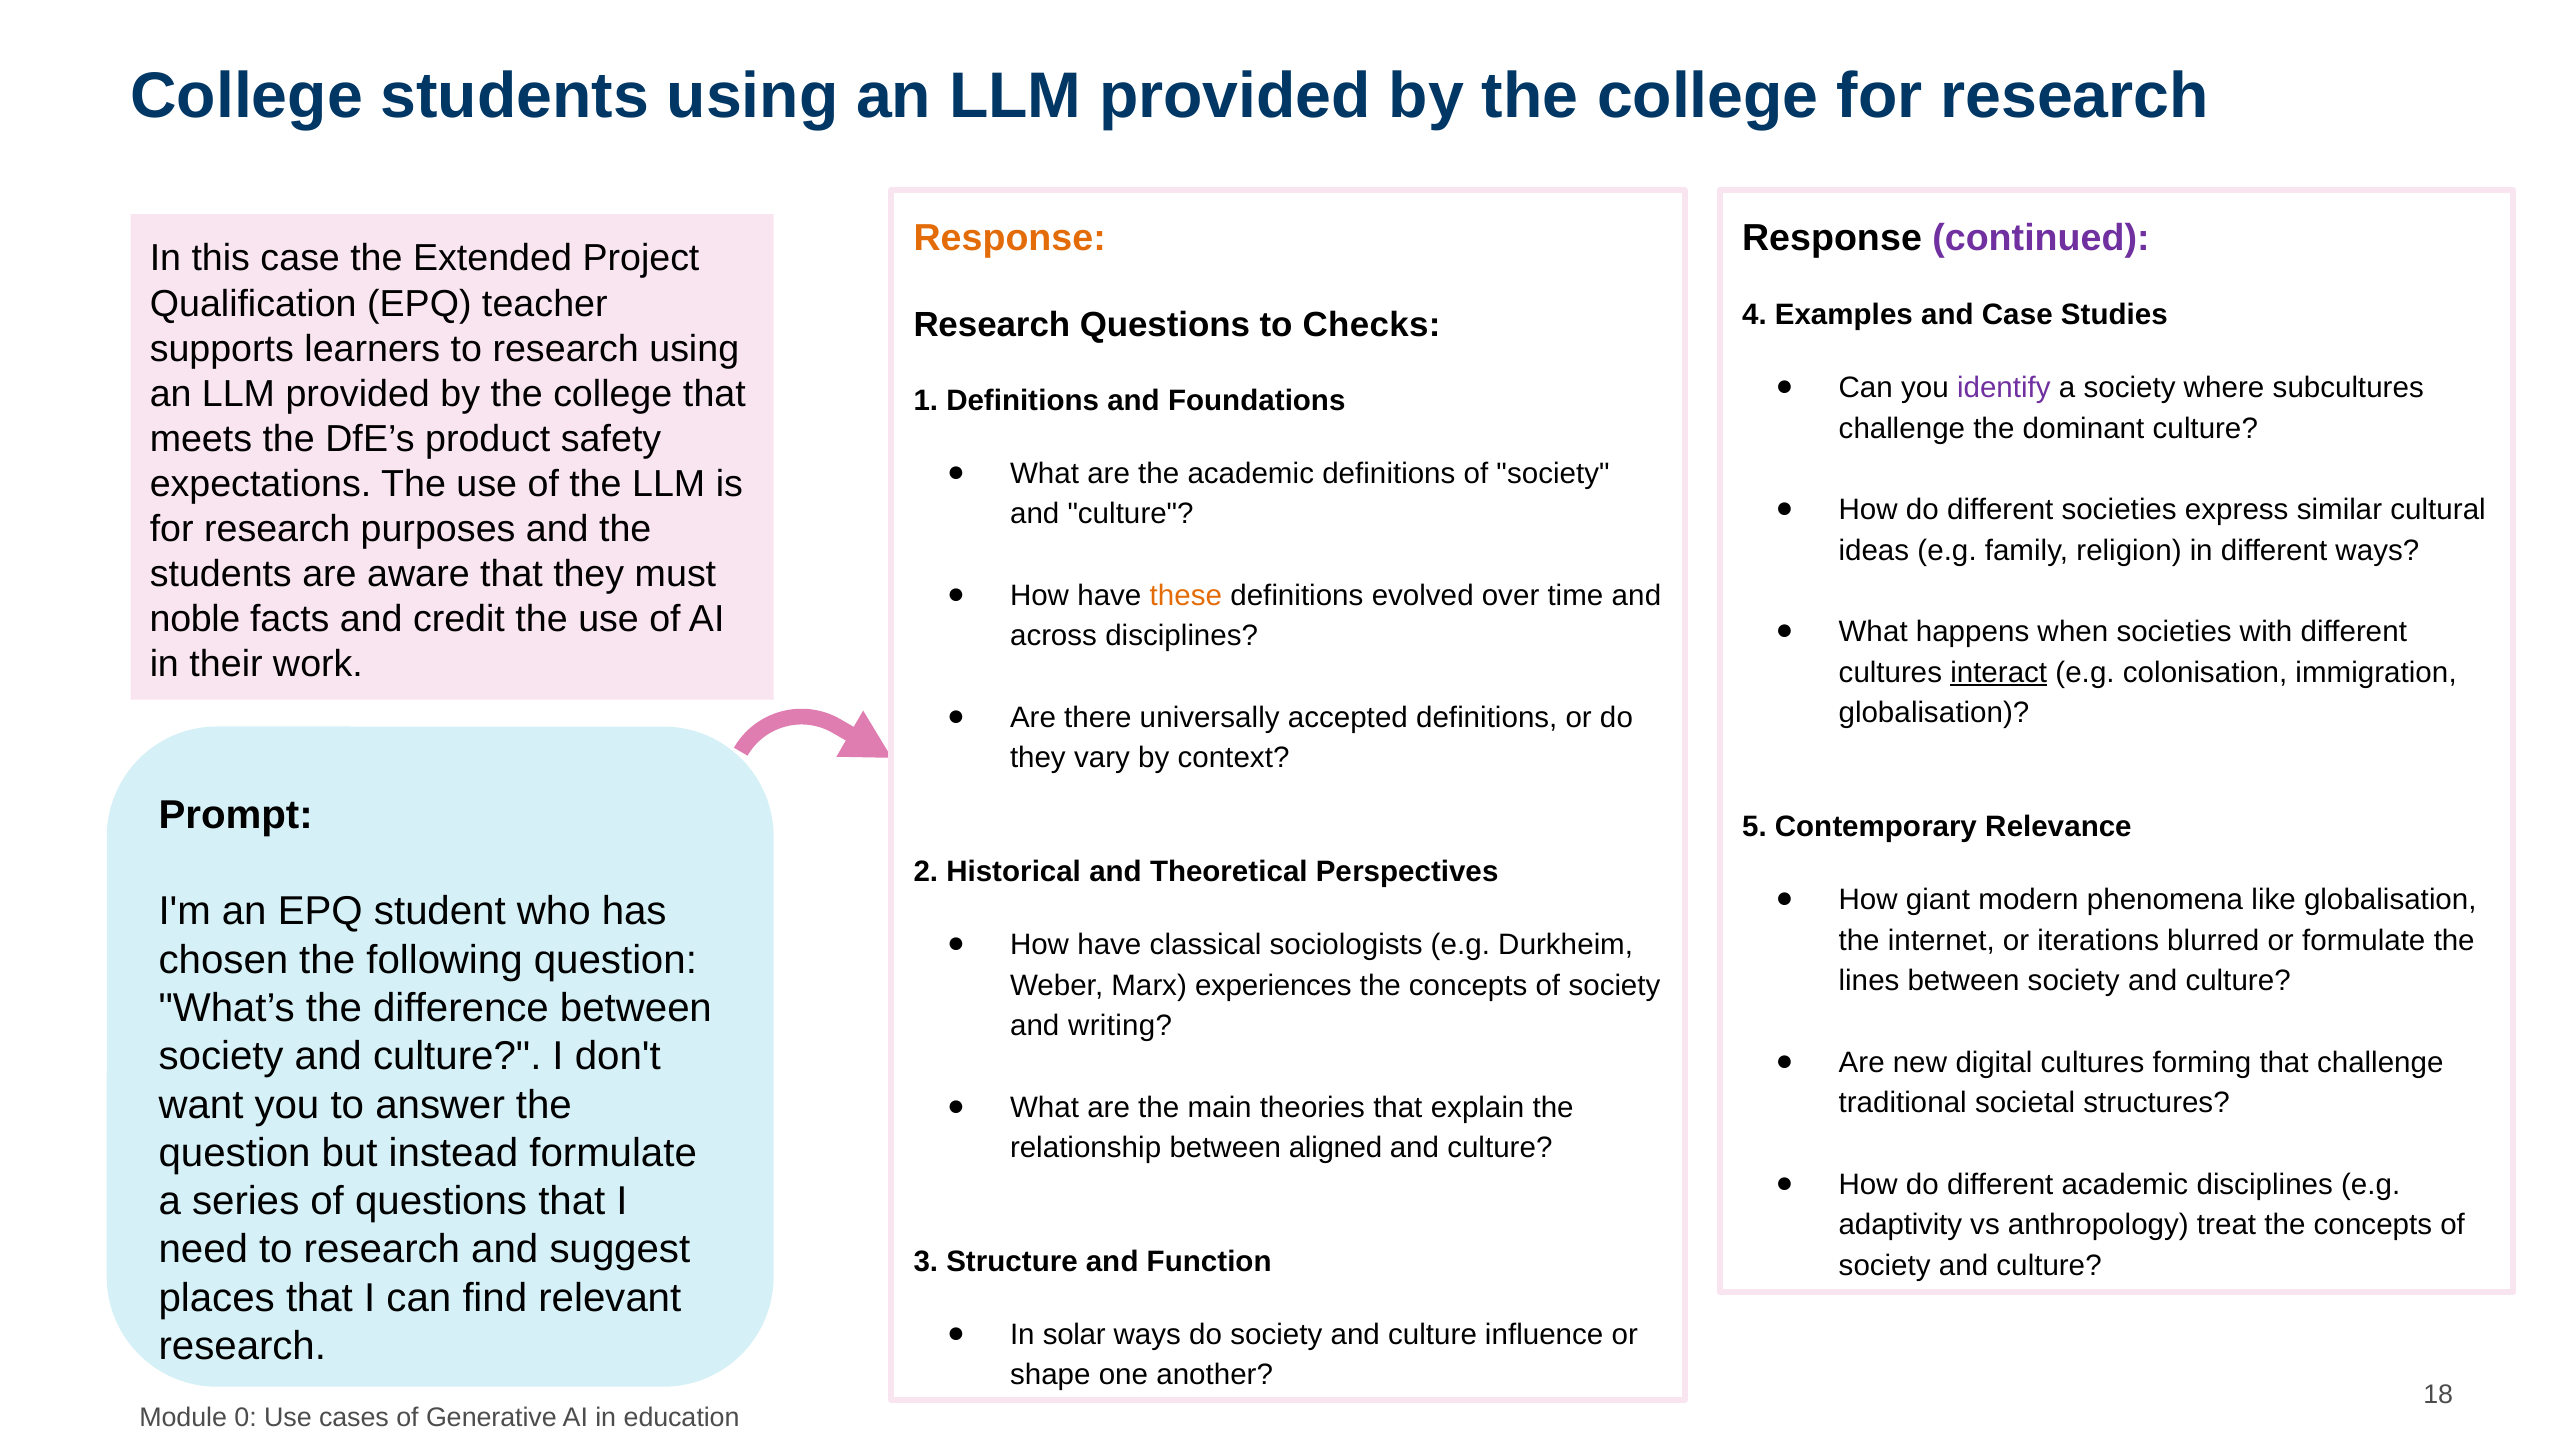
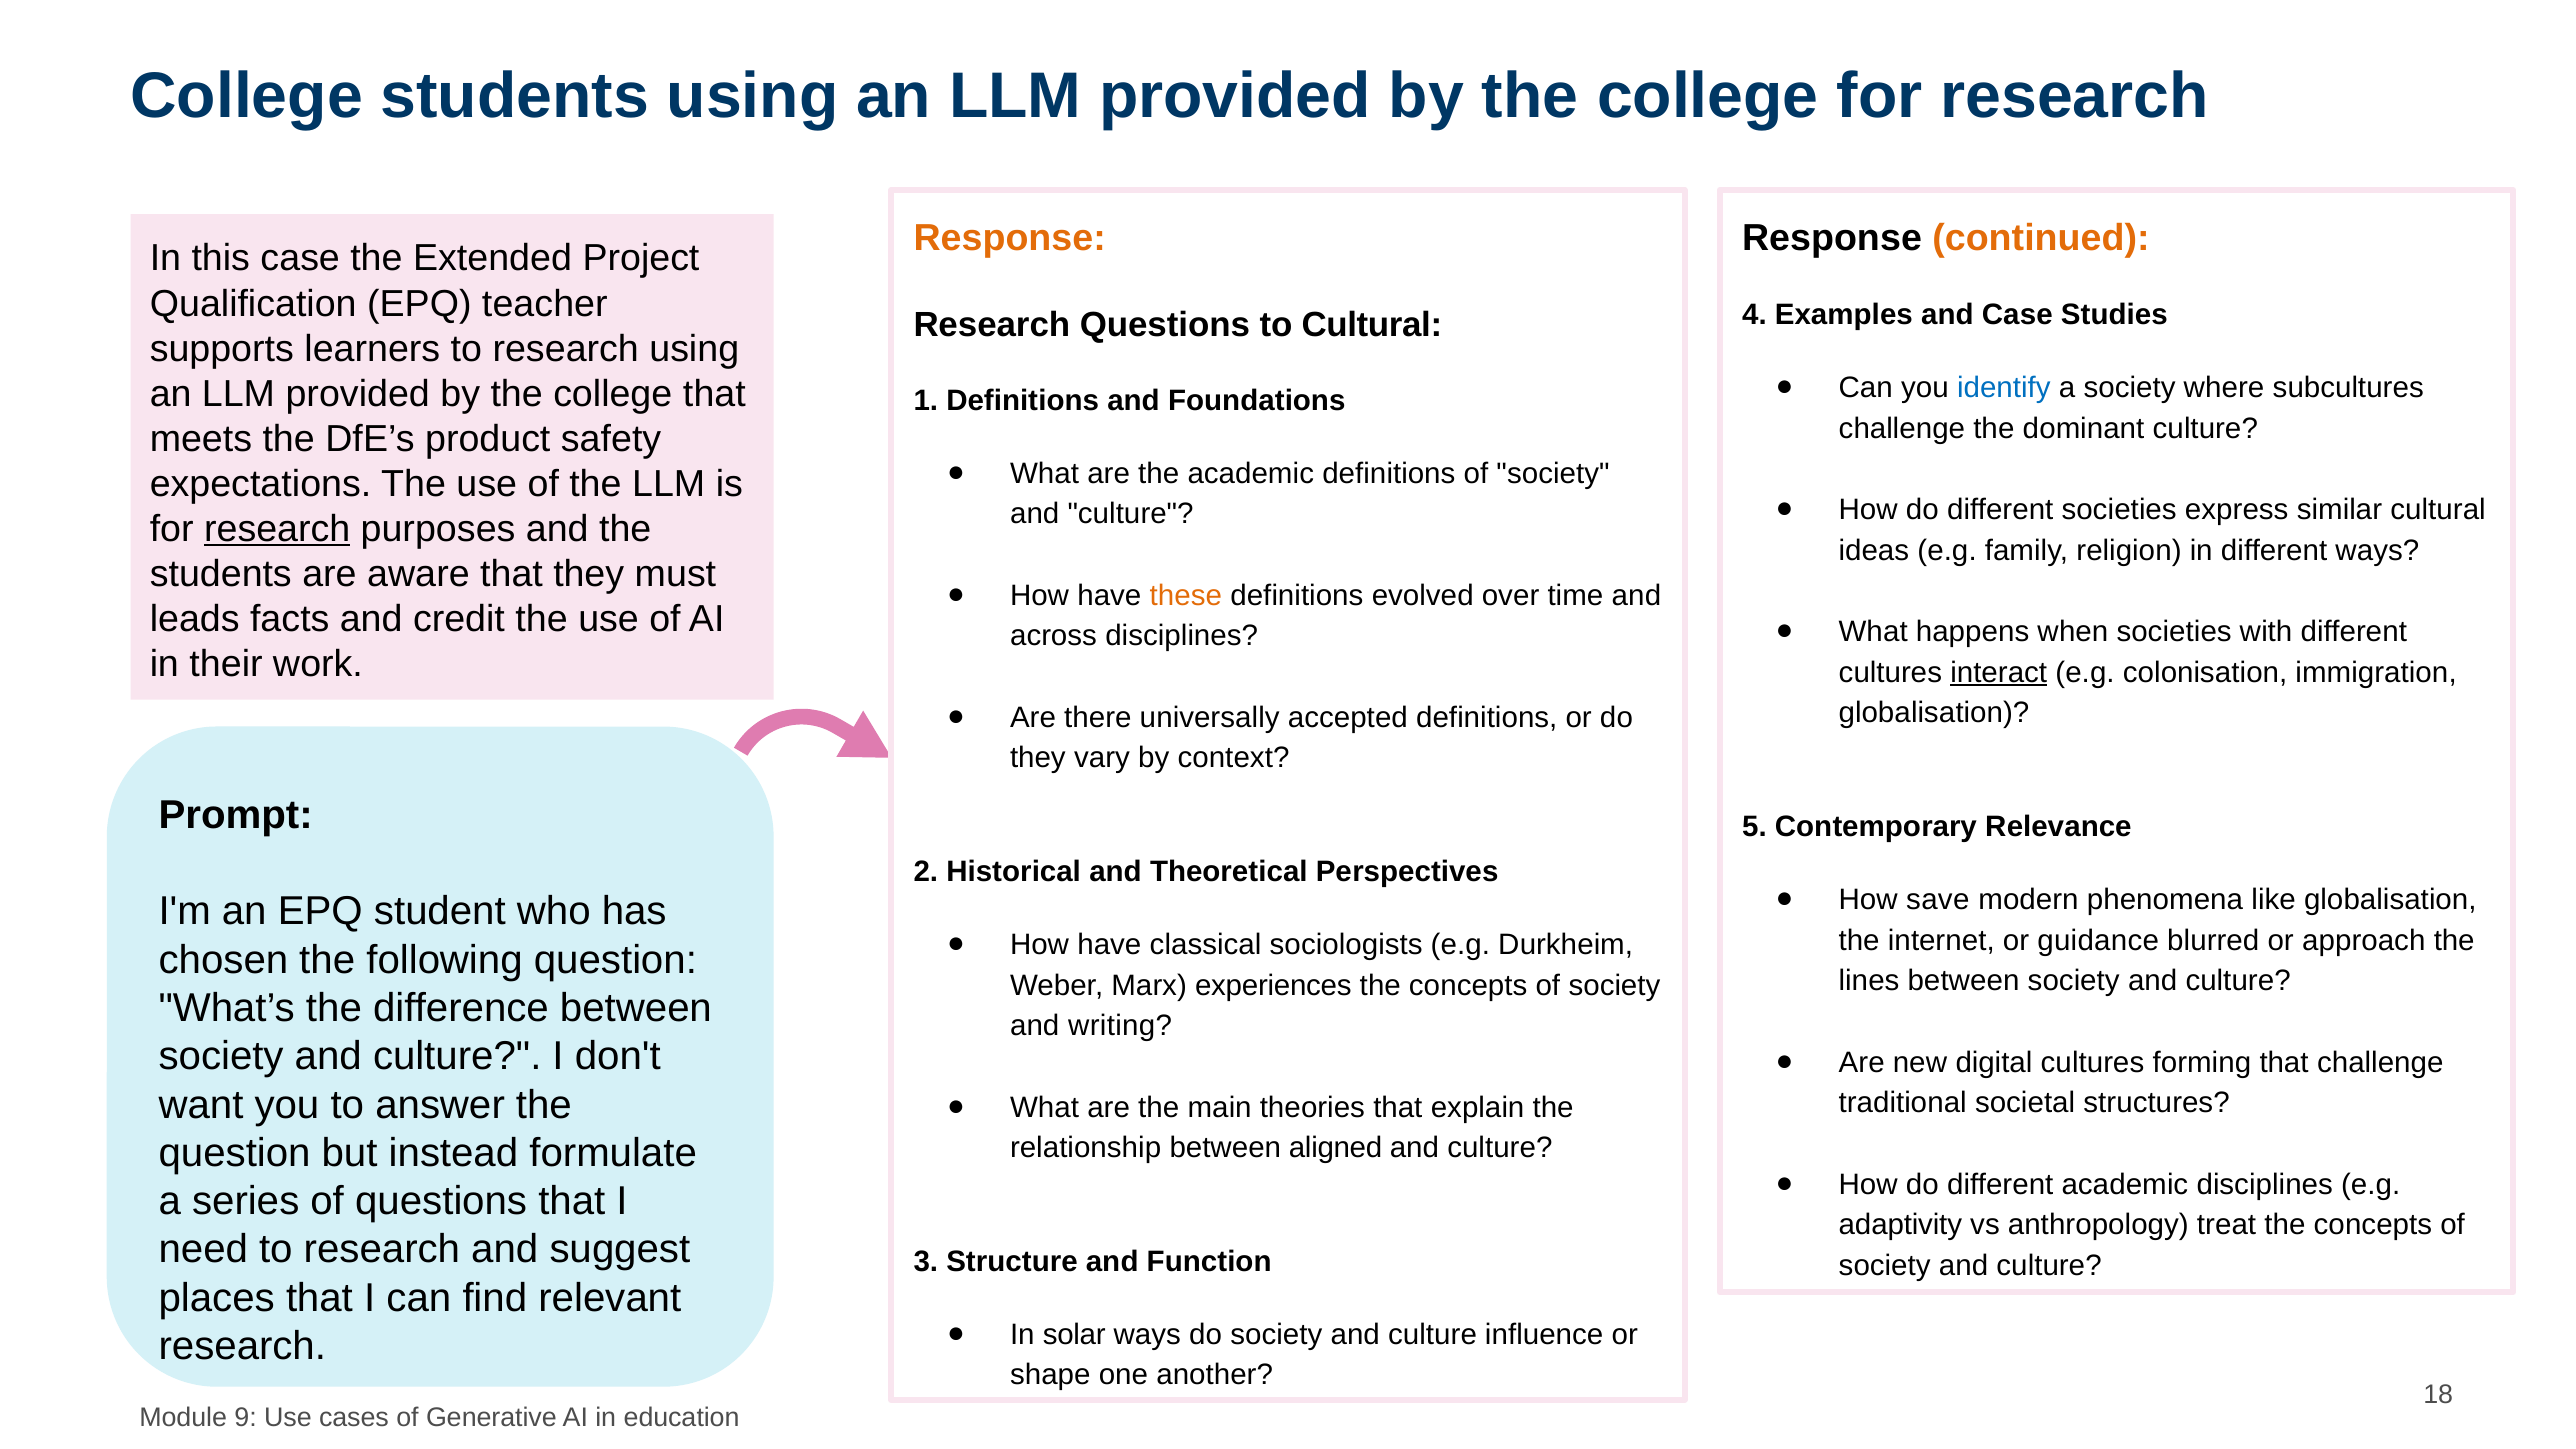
continued colour: purple -> orange (2041, 238)
to Checks: Checks -> Cultural (1372, 325)
identify colour: purple -> blue (2004, 388)
research underline: none -> present (277, 529)
noble: noble -> leads (195, 619)
giant: giant -> save (1938, 900)
iterations: iterations -> guidance (2098, 940)
or formulate: formulate -> approach (2364, 940)
0: 0 -> 9 (246, 1418)
